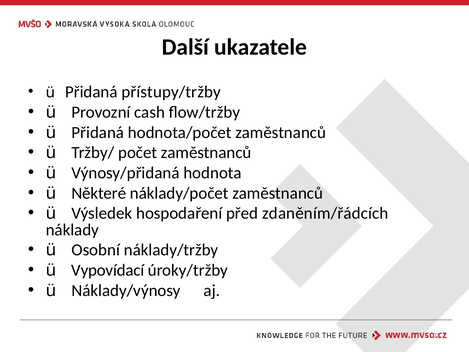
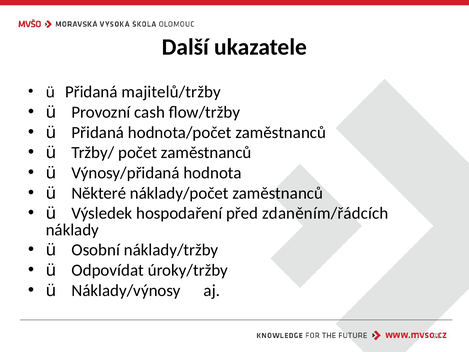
přístupy/tržby: přístupy/tržby -> majitelů/tržby (171, 92)
Vypovídací: Vypovídací -> Odpovídat (108, 270)
